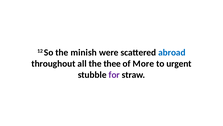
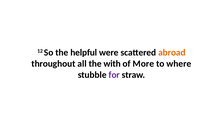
minish: minish -> helpful (84, 52)
abroad colour: blue -> orange (172, 52)
thee: thee -> with (112, 63)
urgent: urgent -> where (179, 63)
